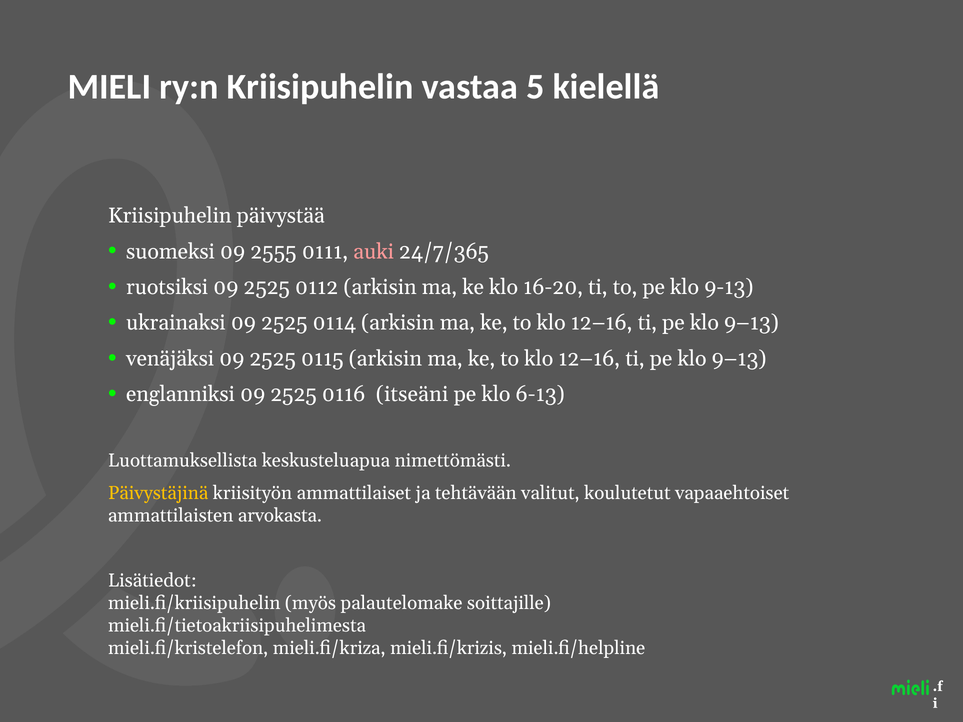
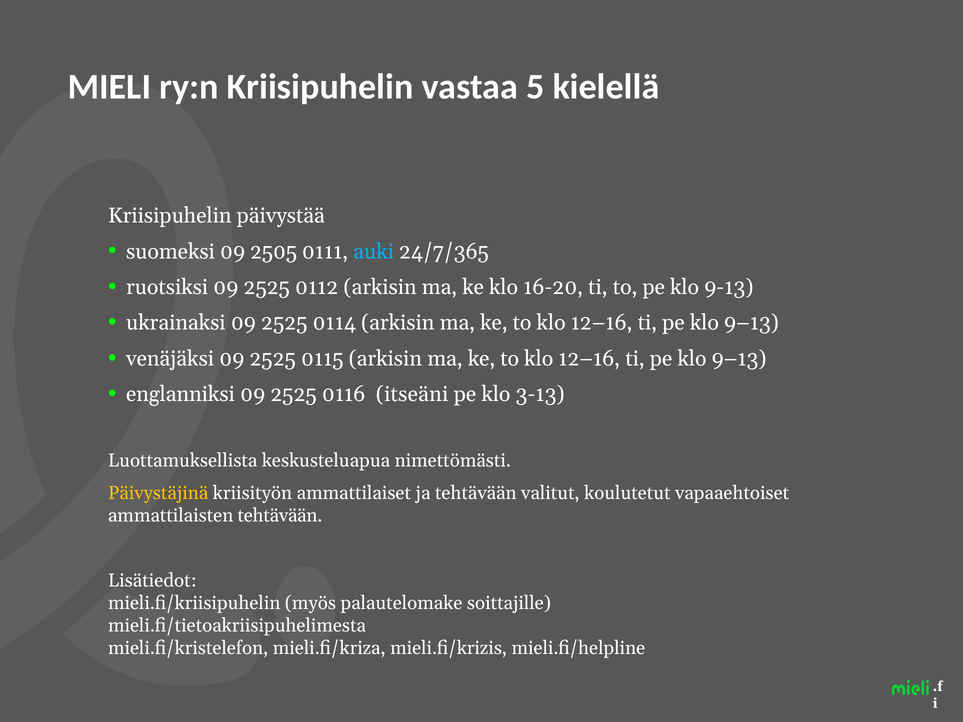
2555: 2555 -> 2505 (274, 252)
auki colour: pink -> light blue (374, 252)
6-13: 6-13 -> 3-13 (540, 394)
ammattilaisten arvokasta: arvokasta -> tehtävään (280, 516)
